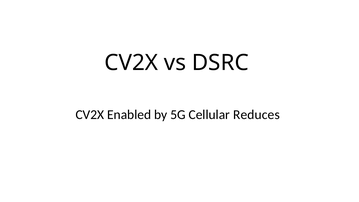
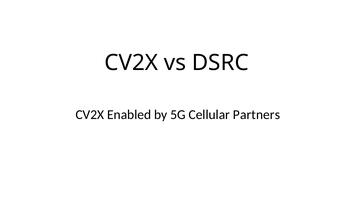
Reduces: Reduces -> Partners (257, 115)
